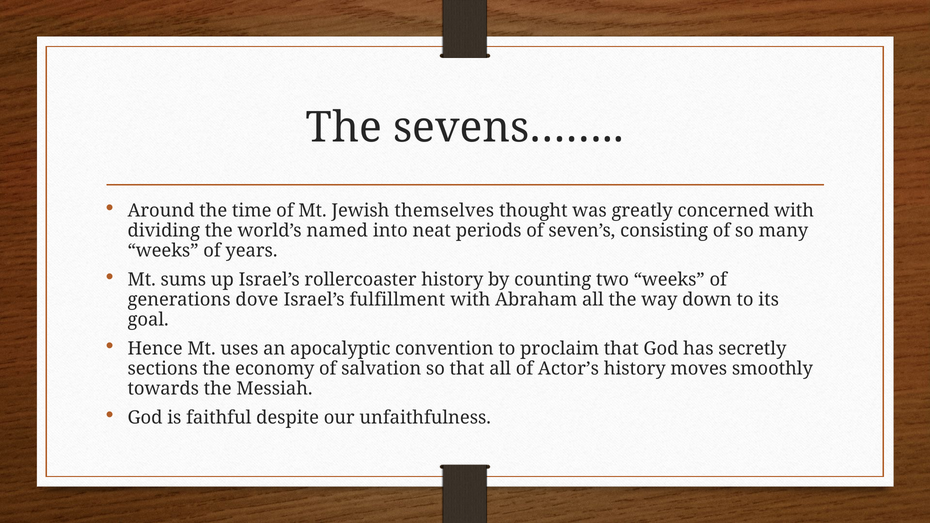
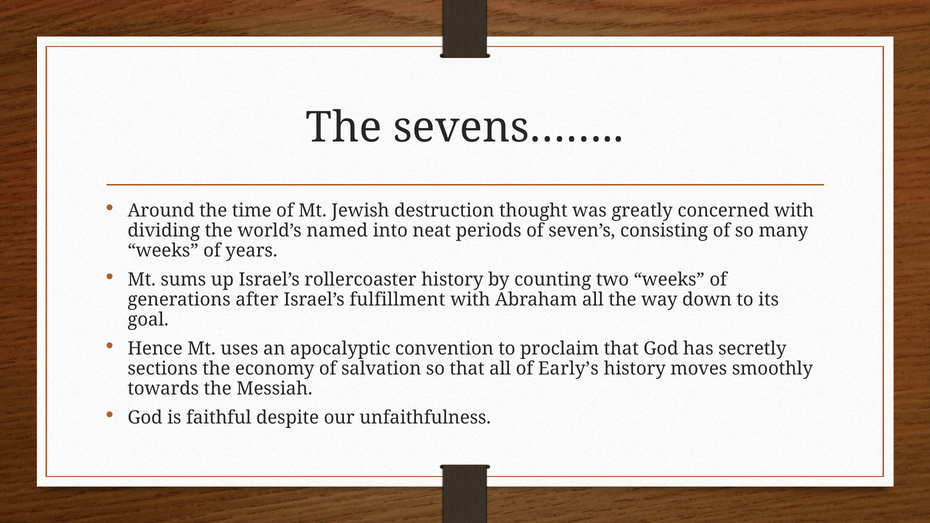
themselves: themselves -> destruction (444, 211)
dove: dove -> after (257, 300)
Actor’s: Actor’s -> Early’s (568, 369)
